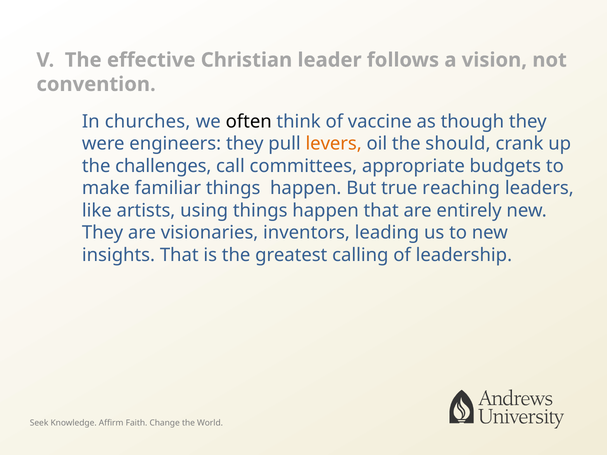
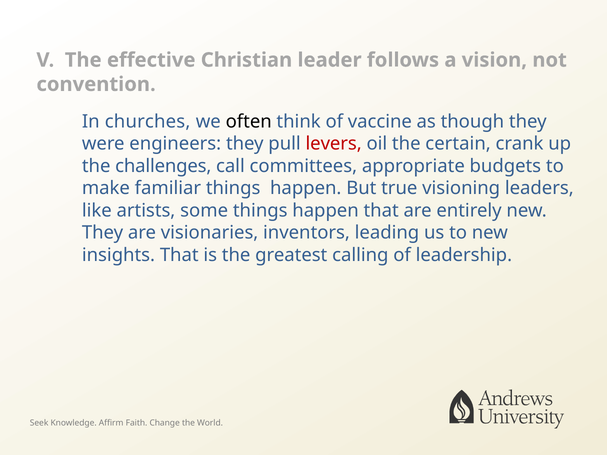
levers colour: orange -> red (334, 144)
should: should -> certain (458, 144)
reaching: reaching -> visioning (461, 188)
using: using -> some (204, 211)
